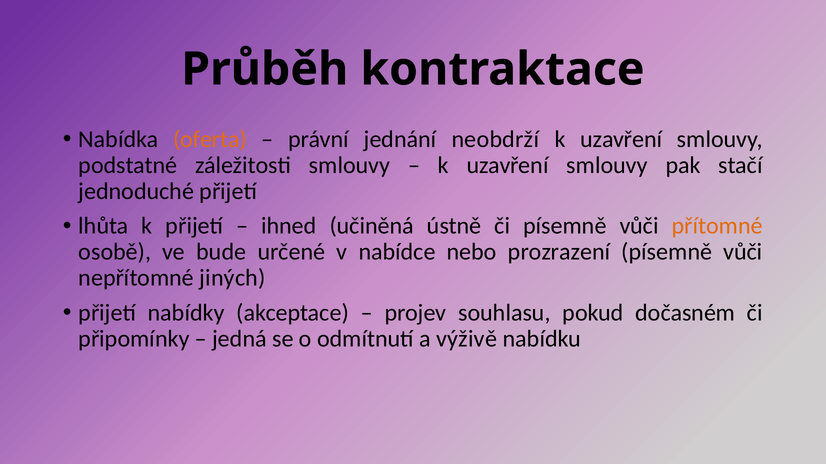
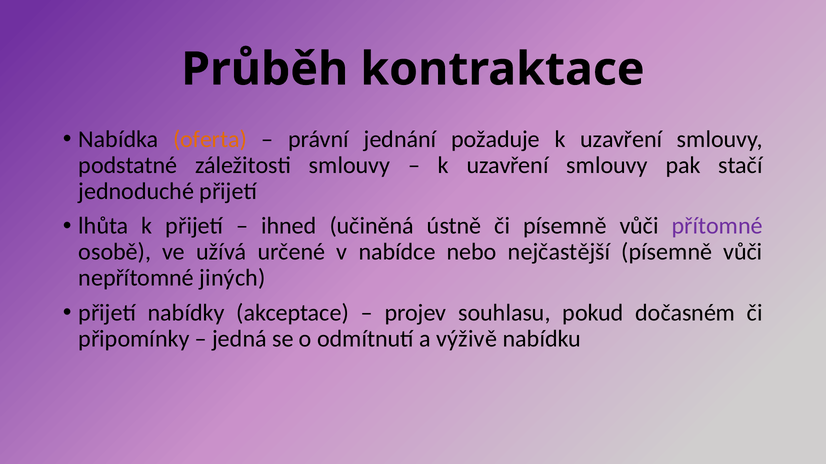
neobdrží: neobdrží -> požaduje (496, 140)
přítomné colour: orange -> purple (717, 226)
bude: bude -> užívá (221, 252)
prozrazení: prozrazení -> nejčastější (559, 252)
